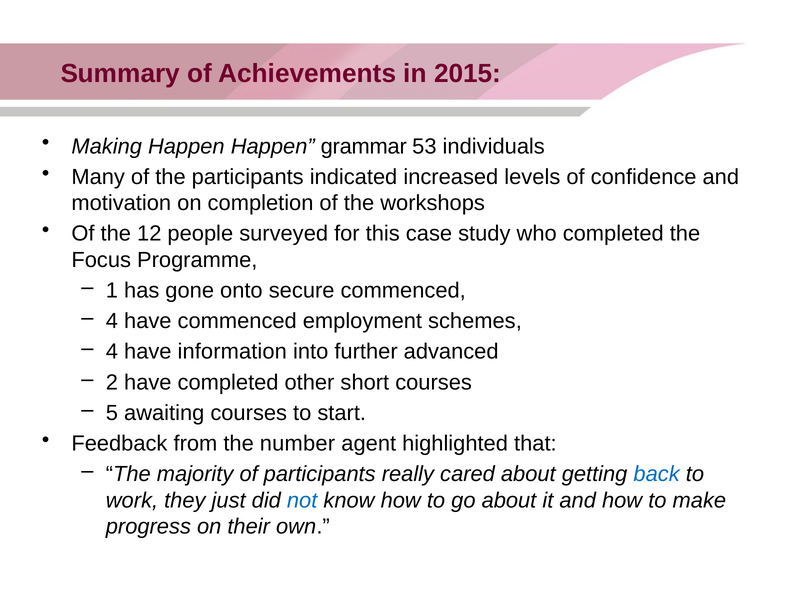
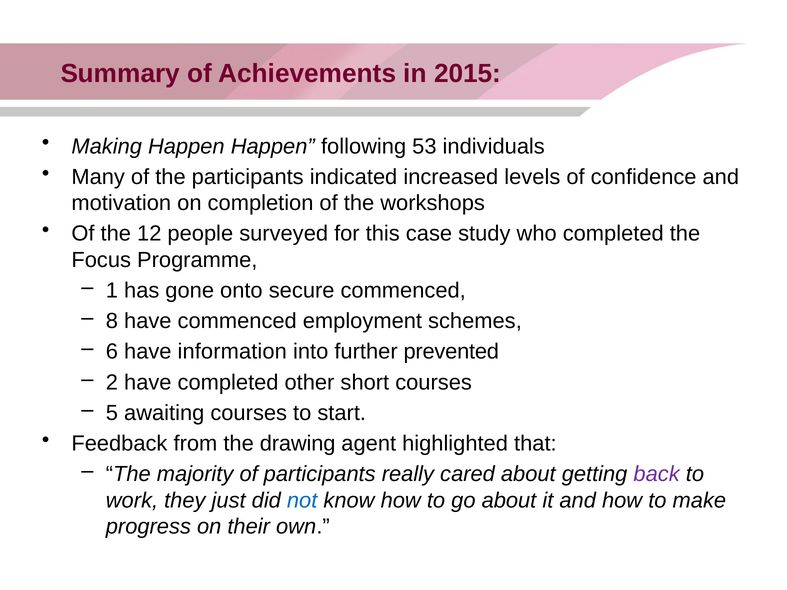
grammar: grammar -> following (364, 146)
4: 4 -> 8 (112, 321)
4: 4 -> 6 (112, 352)
advanced: advanced -> prevented (451, 352)
number: number -> drawing (298, 444)
back colour: blue -> purple (657, 474)
